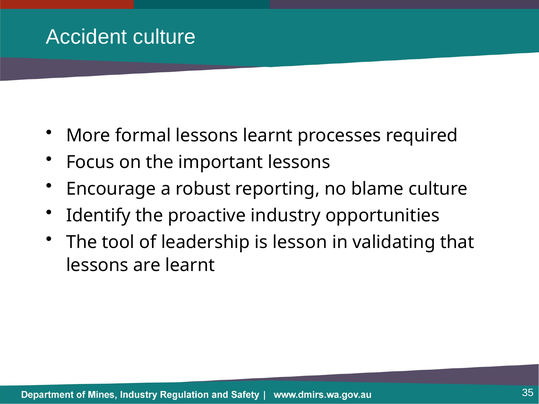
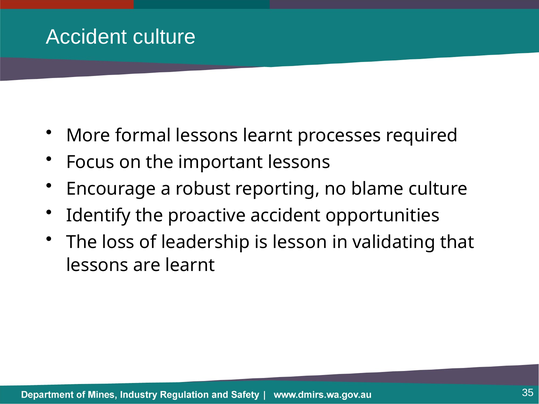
proactive industry: industry -> accident (286, 216)
tool: tool -> loss (118, 242)
